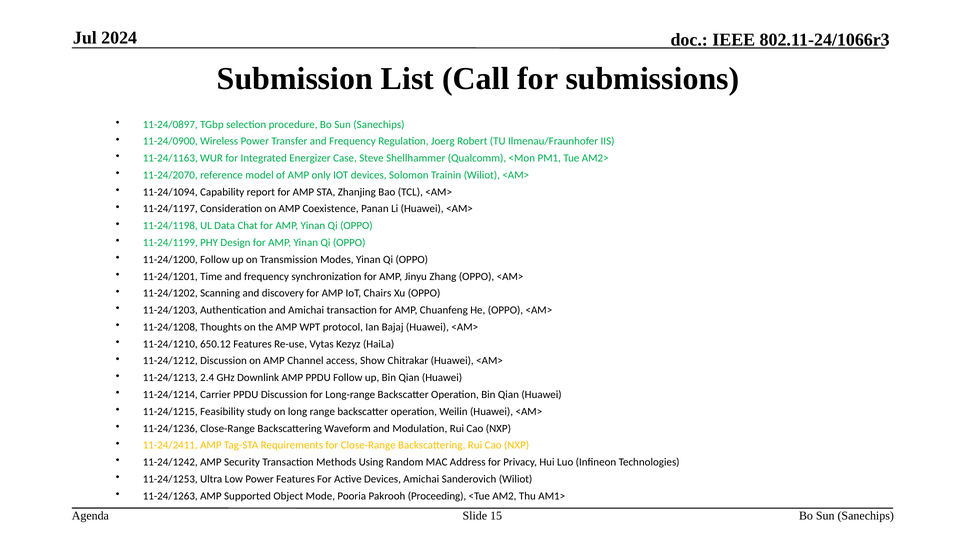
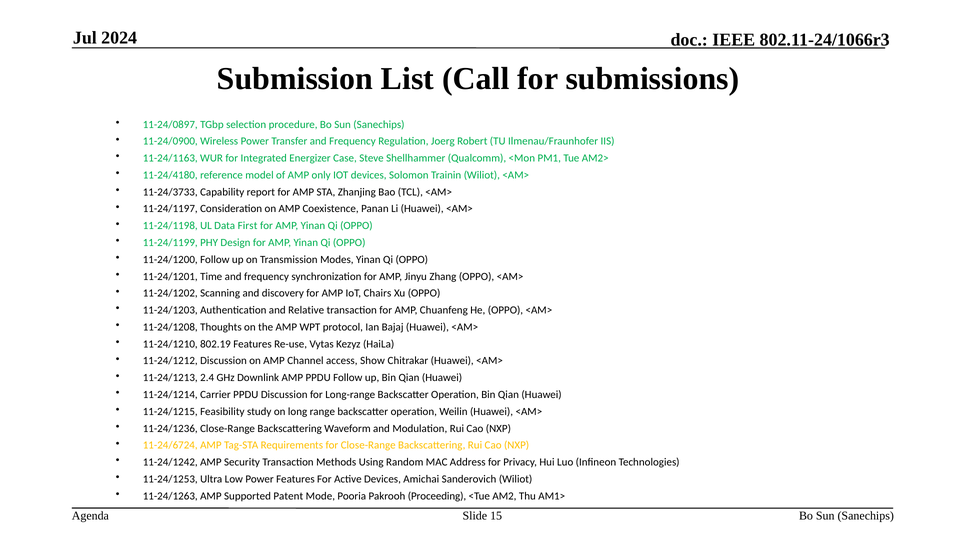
11-24/2070: 11-24/2070 -> 11-24/4180 (170, 175)
11-24/1094: 11-24/1094 -> 11-24/3733 (170, 192)
Chat: Chat -> First (248, 226)
and Amichai: Amichai -> Relative (306, 310)
650.12: 650.12 -> 802.19 (215, 344)
11-24/2411: 11-24/2411 -> 11-24/6724 (170, 446)
Object: Object -> Patent (288, 496)
